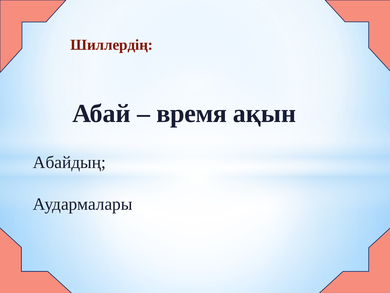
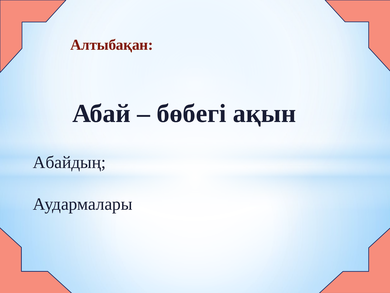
Шиллердің: Шиллердің -> Алтыбақан (112, 45)
время: время -> бөбегі (192, 113)
